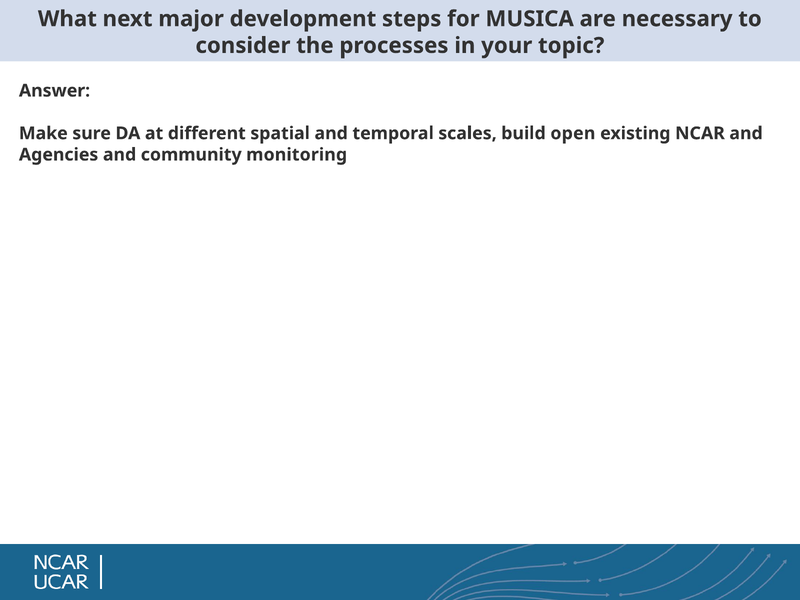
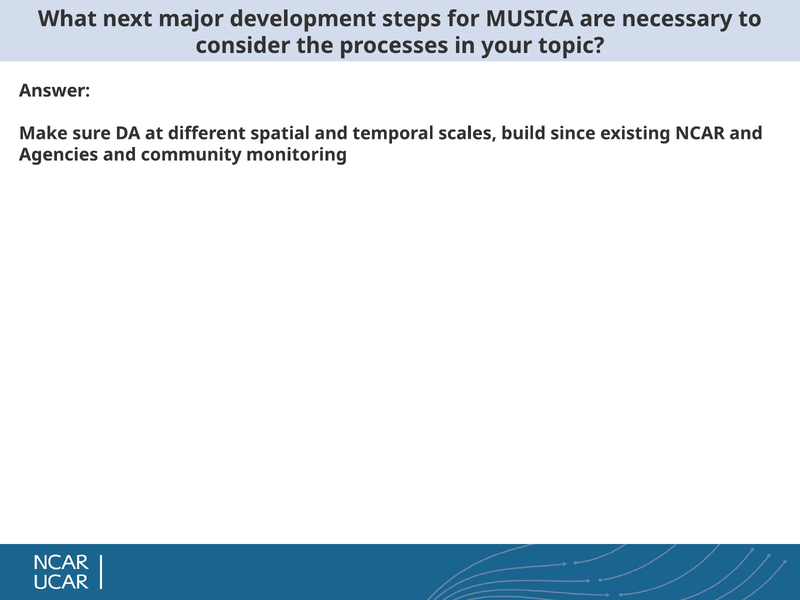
open: open -> since (573, 133)
